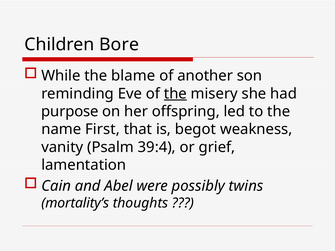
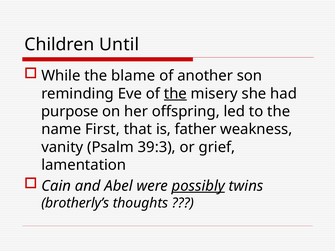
Bore: Bore -> Until (119, 45)
begot: begot -> father (196, 129)
39:4: 39:4 -> 39:3 (157, 147)
possibly underline: none -> present (198, 186)
mortality’s: mortality’s -> brotherly’s (75, 203)
